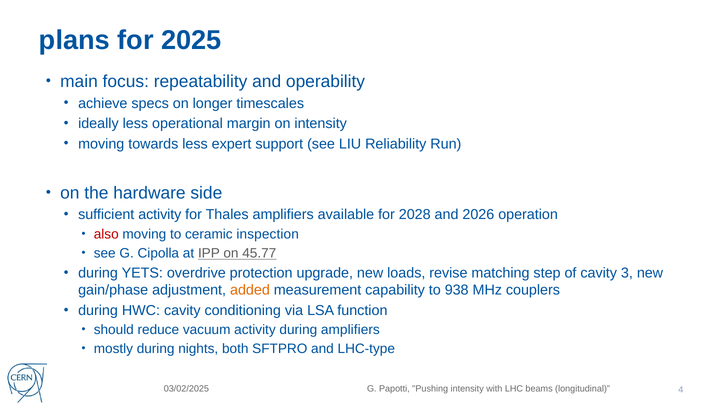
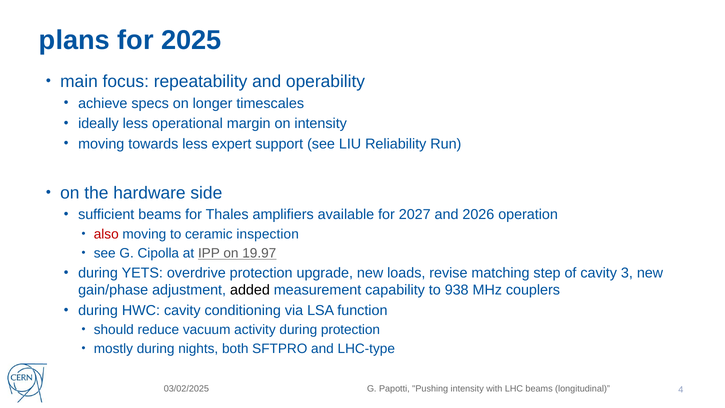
sufficient activity: activity -> beams (160, 215)
2028: 2028 -> 2027 (415, 215)
45.77: 45.77 -> 19.97 (259, 253)
added colour: orange -> black (250, 290)
during amplifiers: amplifiers -> protection (350, 330)
